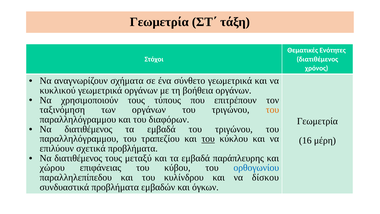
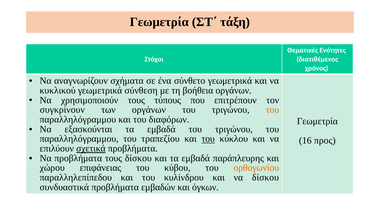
γεωμετρικά οργάνων: οργάνων -> σύνθεση (141, 90)
ταξινόμηση: ταξινόμηση -> συγκρίνουν (62, 110)
διατιθέμενος: διατιθέμενος -> εξασκούνται (88, 129)
μέρη: μέρη -> προς (325, 140)
σχετικά underline: none -> present (91, 148)
διατιθέμενος: διατιθέμενος -> προβλήματα (78, 158)
τους μεταξύ: μεταξύ -> δίσκου (138, 158)
ορθογωνίου colour: blue -> orange (256, 168)
